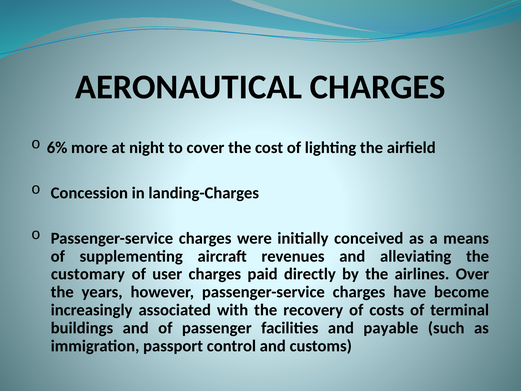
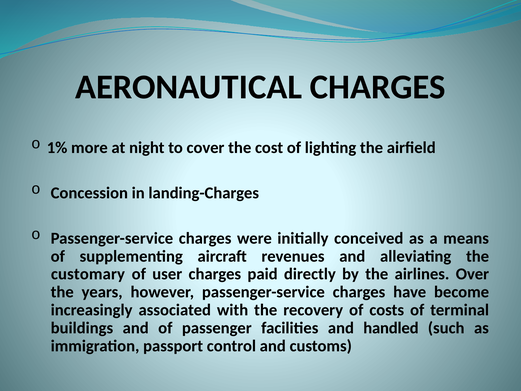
6%: 6% -> 1% (57, 148)
payable: payable -> handled (391, 328)
